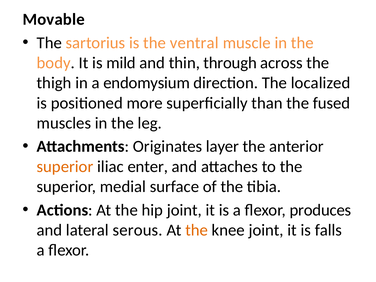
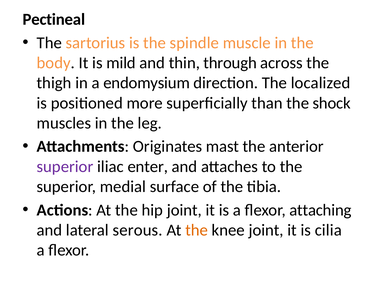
Movable: Movable -> Pectineal (54, 19)
ventral: ventral -> spindle (194, 43)
fused: fused -> shock (332, 103)
layer: layer -> mast (222, 146)
superior colour: orange -> purple (65, 167)
produces: produces -> attaching (320, 210)
falls: falls -> cilia (328, 230)
